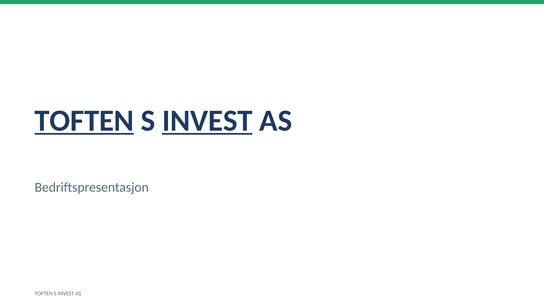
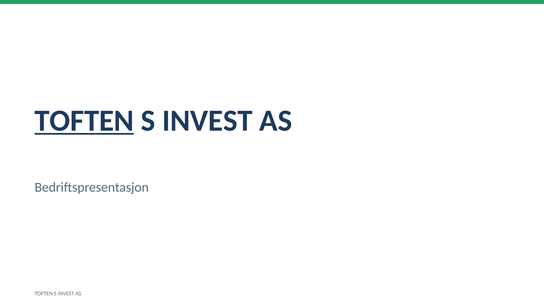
INVEST underline: present -> none (207, 121)
